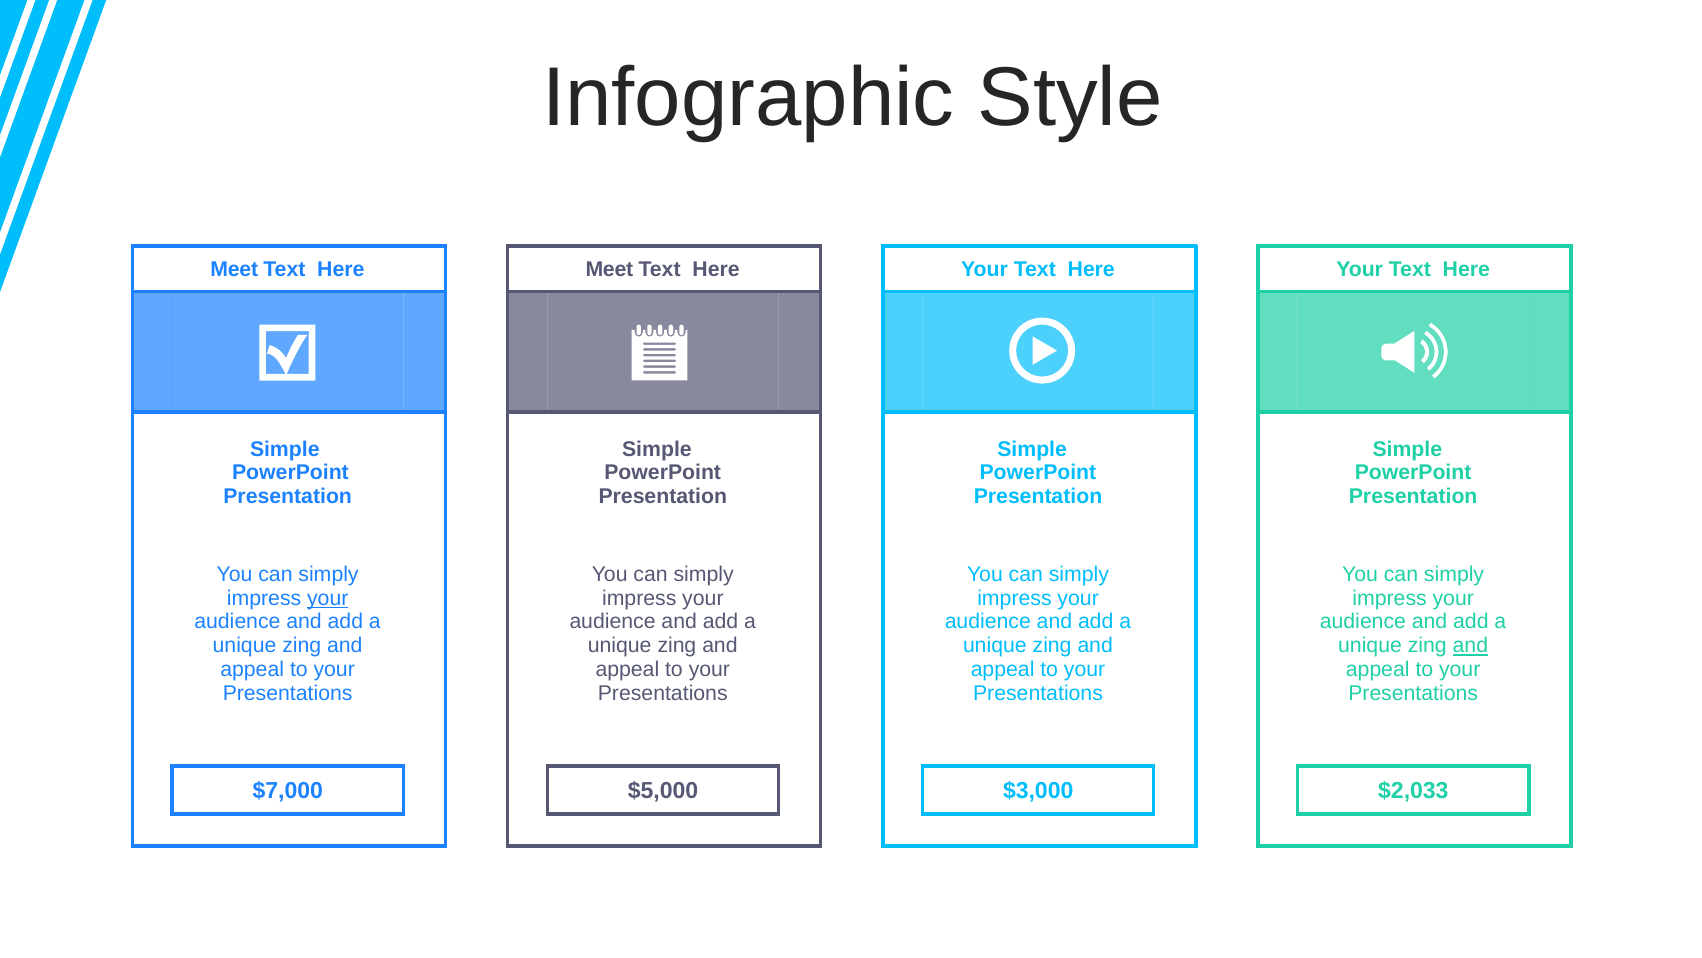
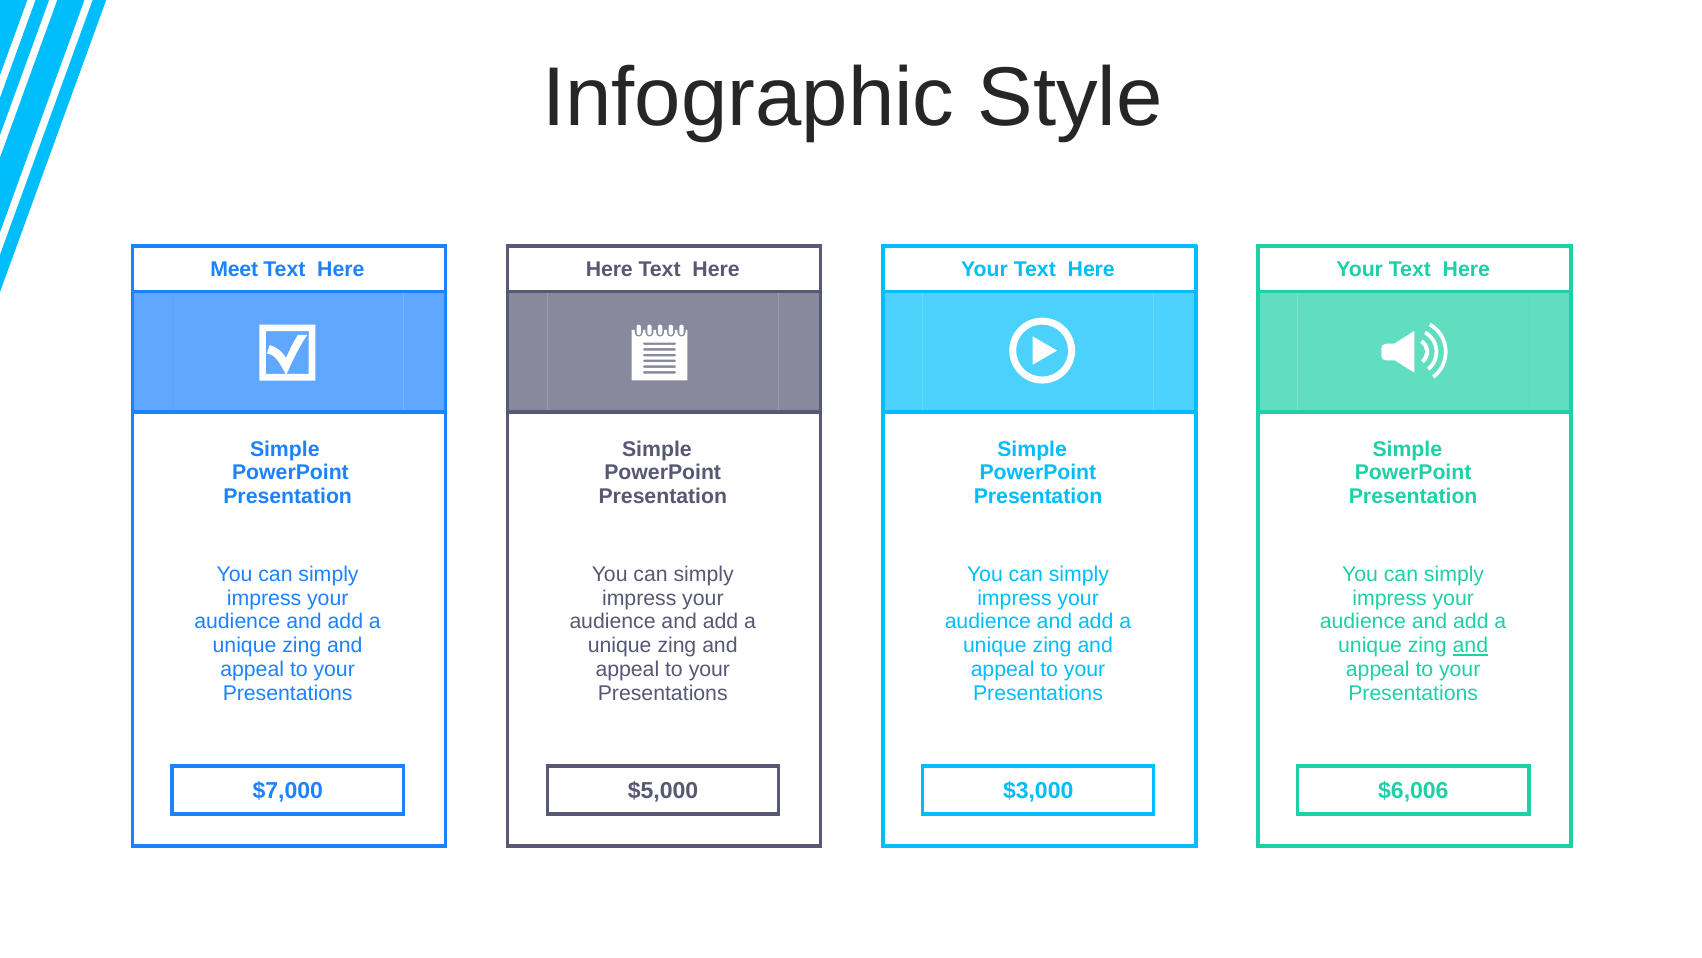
Meet: Meet -> Here (609, 269)
your underline: present -> none (328, 598)
$2,033: $2,033 -> $6,006 (1413, 790)
